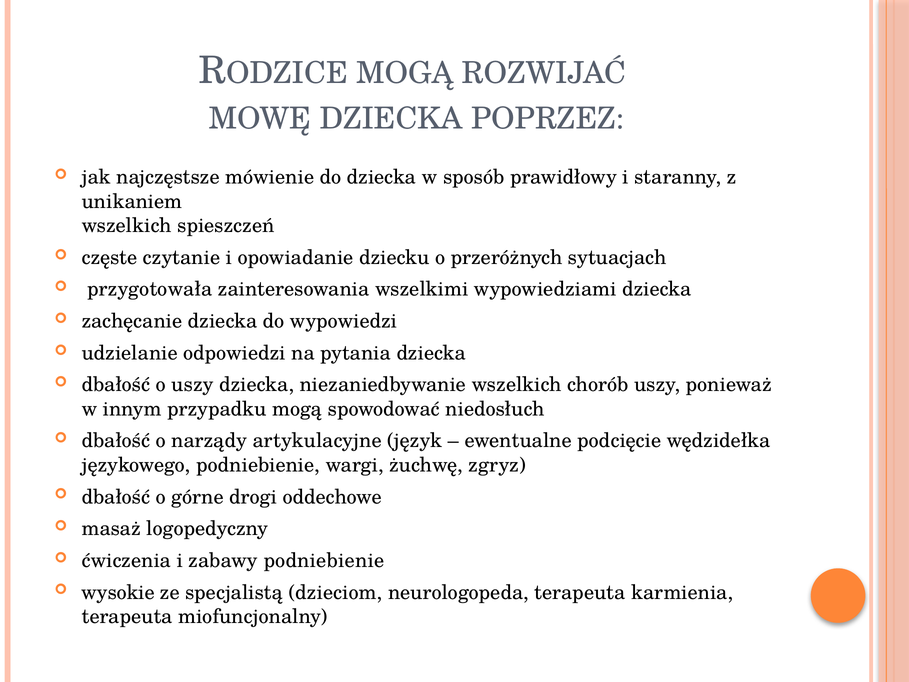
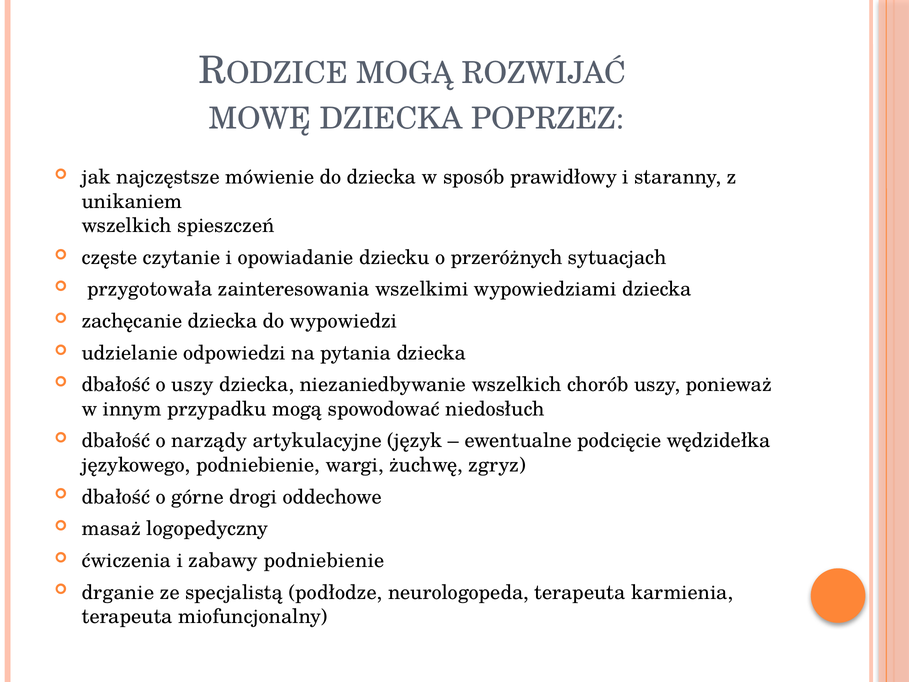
wysokie: wysokie -> drganie (118, 592)
dzieciom: dzieciom -> podłodze (335, 592)
